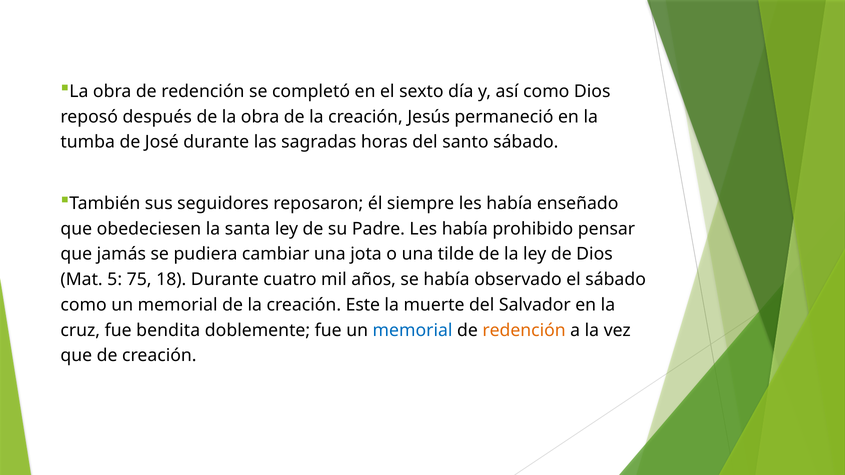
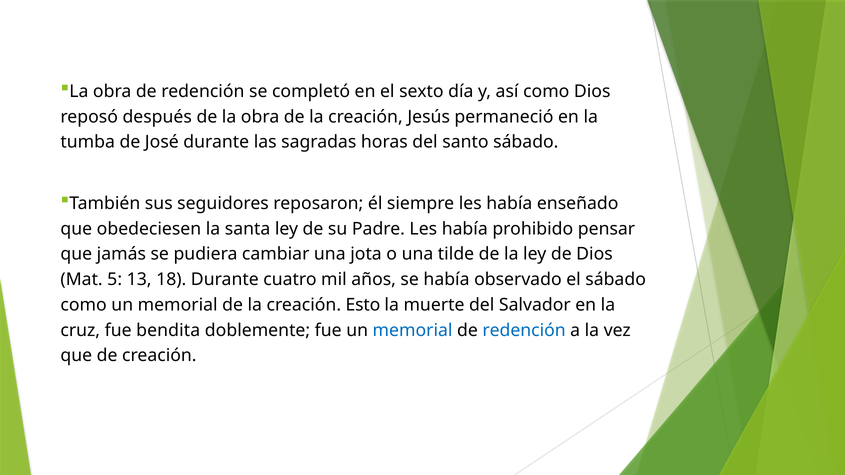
75: 75 -> 13 (139, 280)
Este: Este -> Esto (363, 305)
redención colour: orange -> blue (524, 330)
